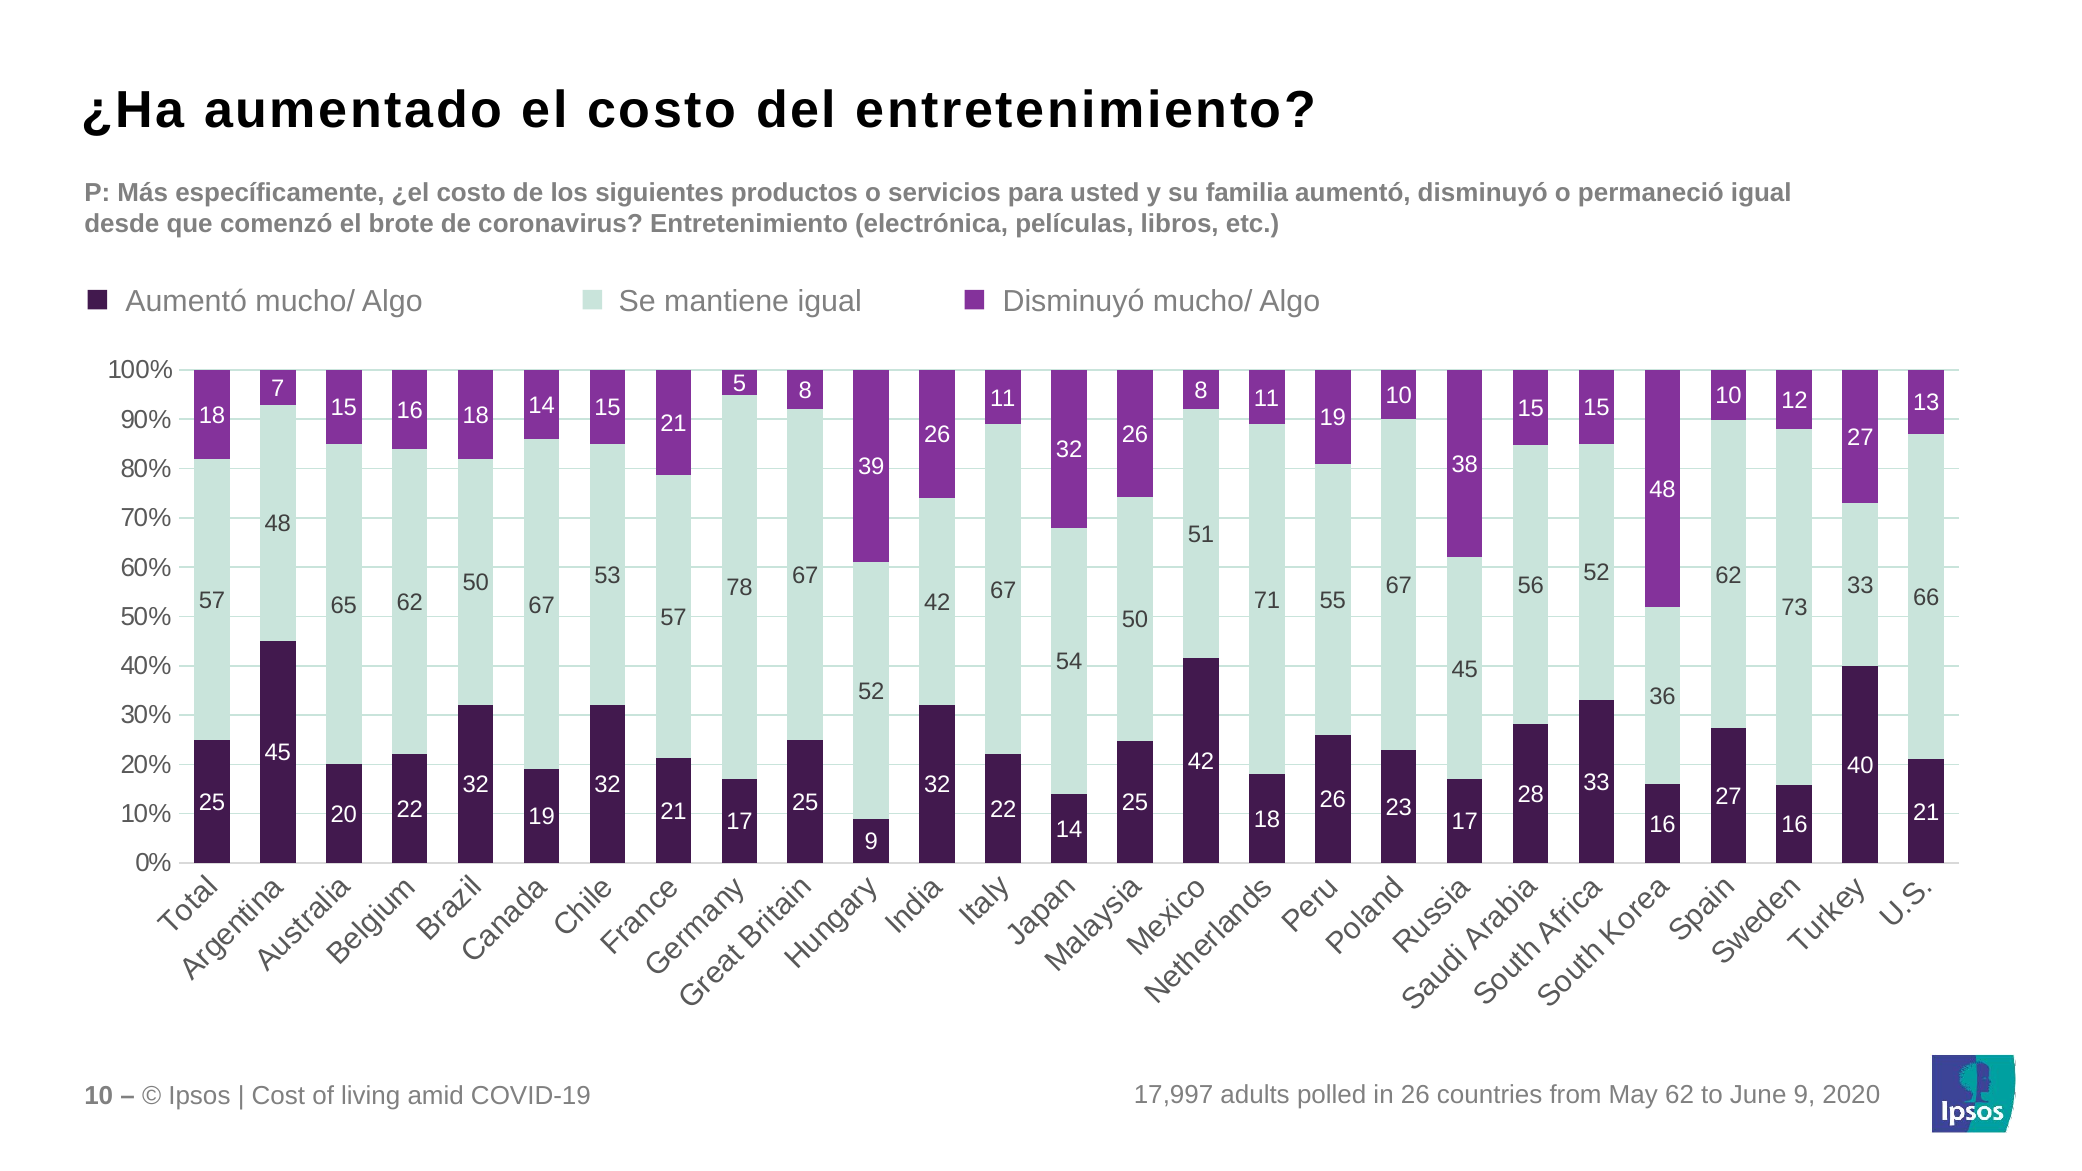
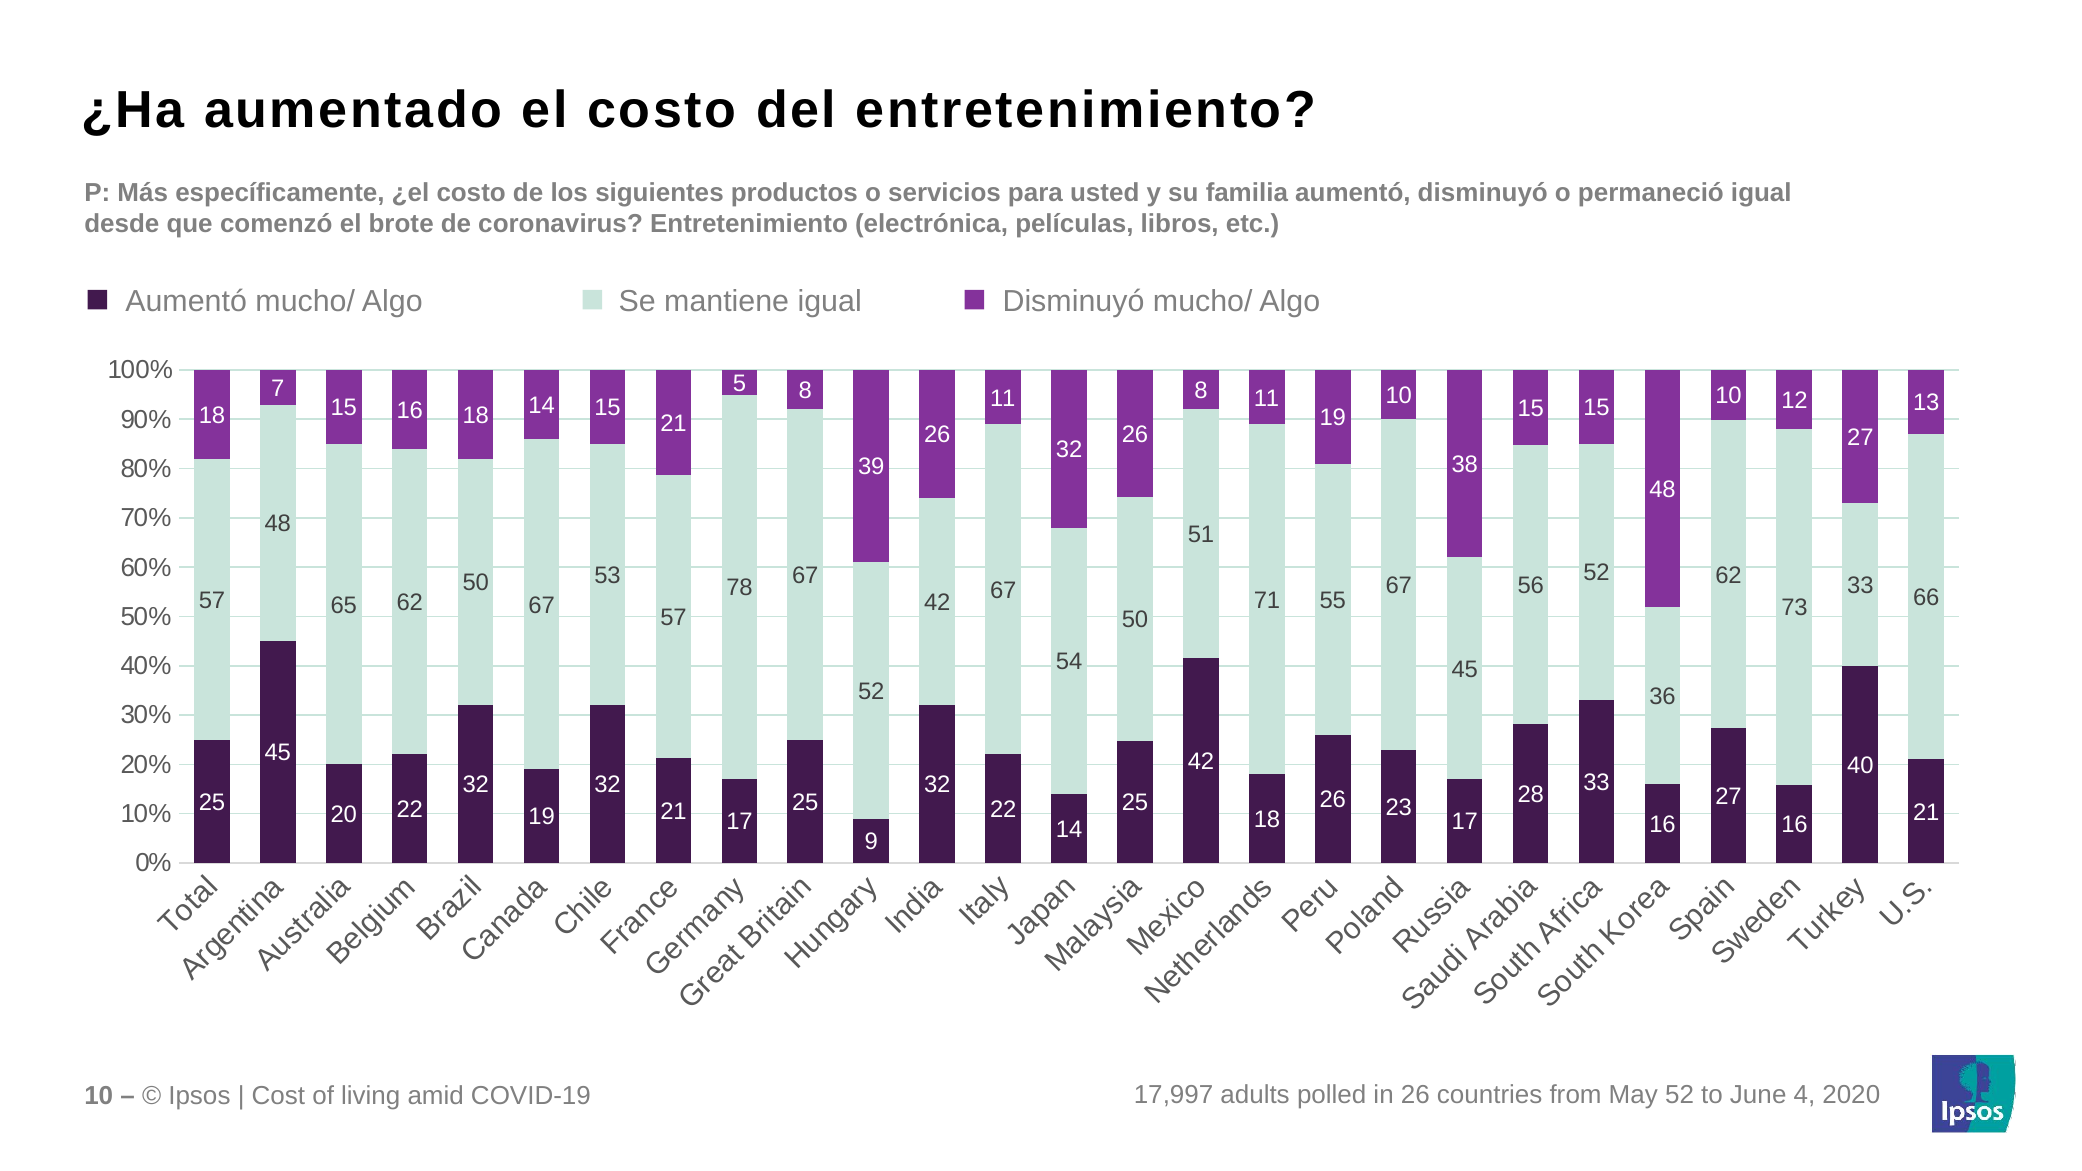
May 62: 62 -> 52 (1680, 1095)
June 9: 9 -> 4 (1804, 1095)
